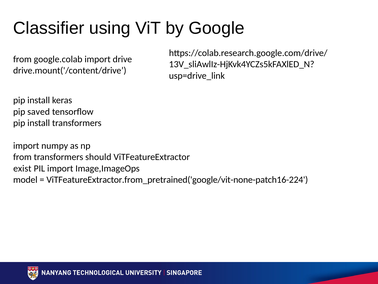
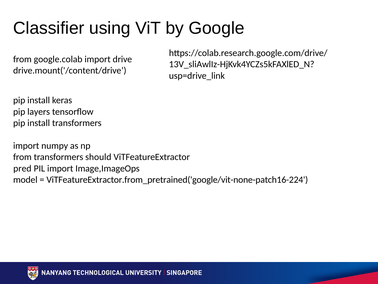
saved: saved -> layers (39, 111)
exist: exist -> pred (22, 168)
